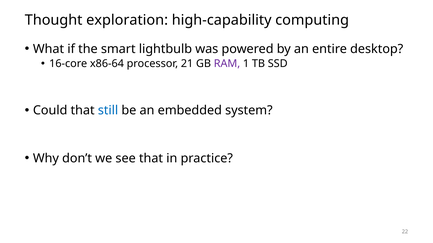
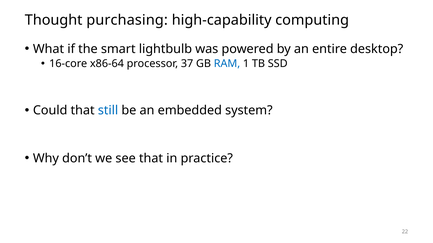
exploration: exploration -> purchasing (127, 20)
21: 21 -> 37 (187, 64)
RAM colour: purple -> blue (227, 64)
